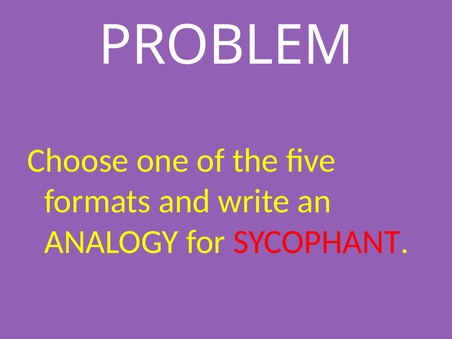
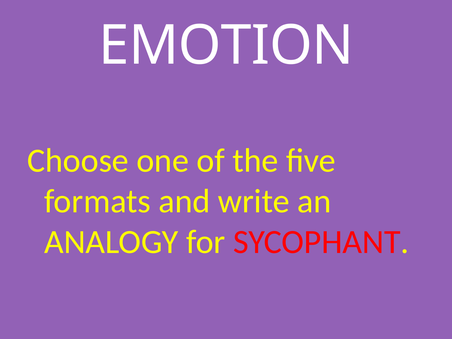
PROBLEM: PROBLEM -> EMOTION (226, 46)
